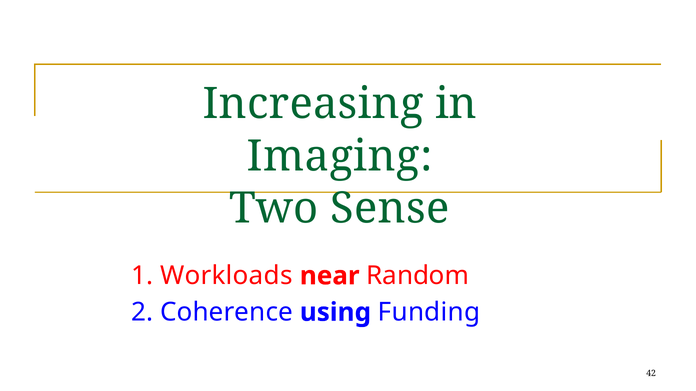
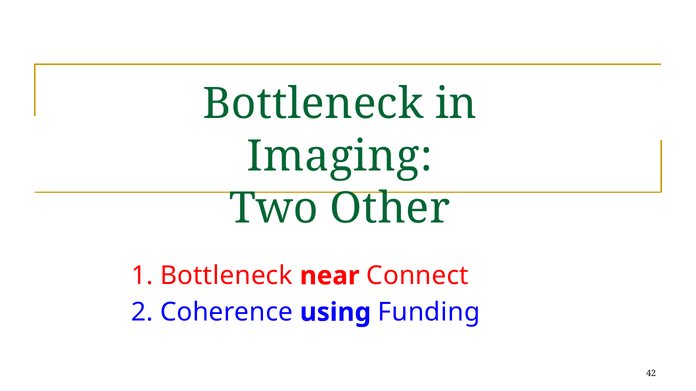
Increasing: Increasing -> Bottleneck (313, 104)
Sense: Sense -> Other (390, 209)
1 Workloads: Workloads -> Bottleneck (226, 276)
Random: Random -> Connect (418, 276)
